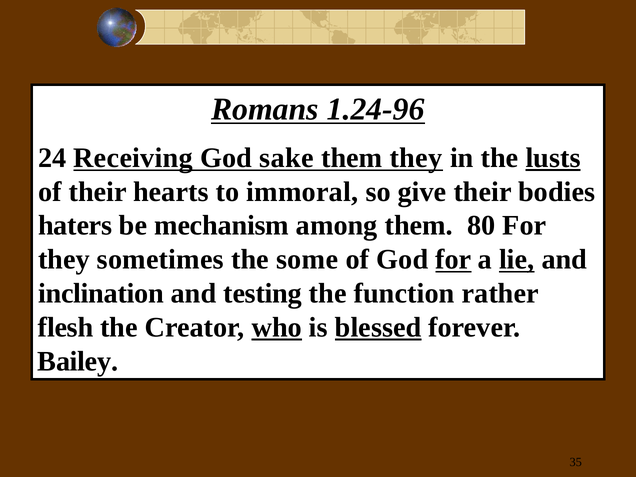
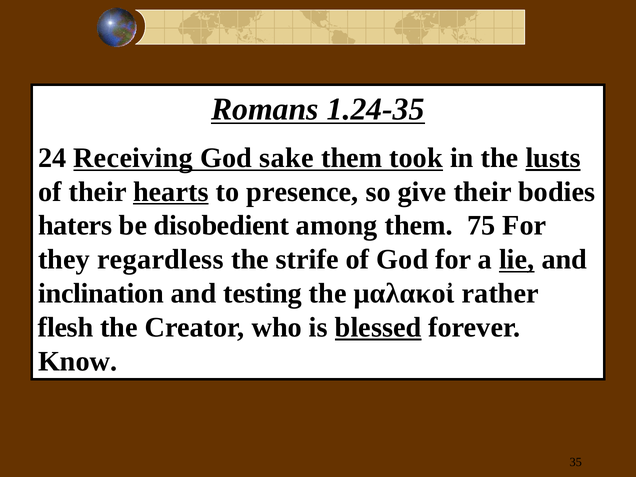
1.24-96: 1.24-96 -> 1.24-35 (376, 109)
them they: they -> took (416, 158)
hearts underline: none -> present (171, 192)
immoral: immoral -> presence (302, 192)
mechanism: mechanism -> disobedient (222, 226)
80: 80 -> 75 (481, 226)
sometimes: sometimes -> regardless (160, 260)
some: some -> strife (307, 260)
for underline: present -> none (453, 260)
function: function -> μαλακοἰ (404, 293)
who underline: present -> none (277, 327)
Bailey: Bailey -> Know (78, 361)
